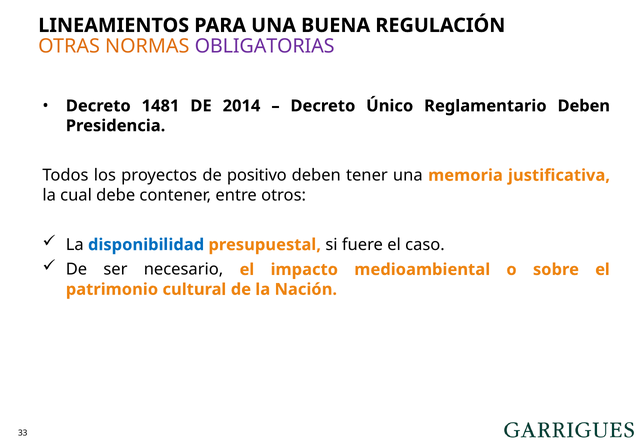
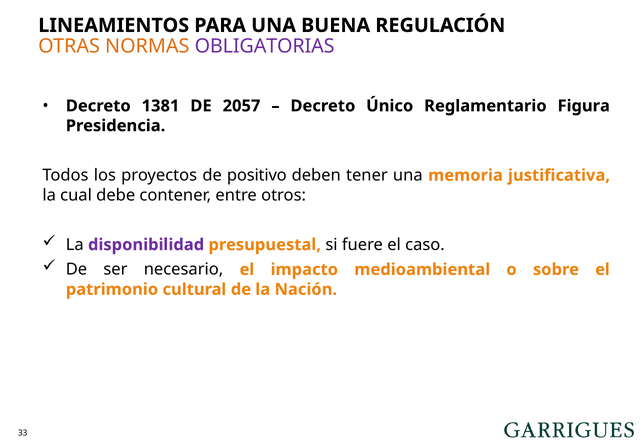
1481: 1481 -> 1381 (161, 106)
2014: 2014 -> 2057 (241, 106)
Reglamentario Deben: Deben -> Figura (584, 106)
disponibilidad colour: blue -> purple (146, 245)
